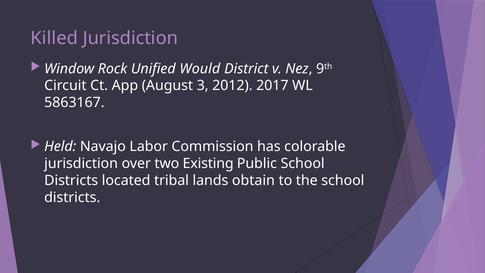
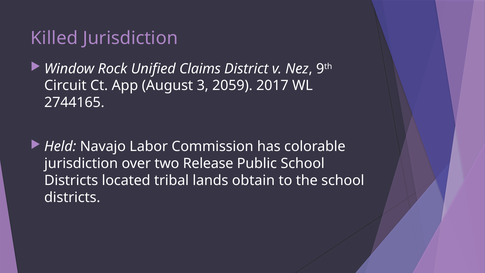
Would: Would -> Claims (200, 69)
2012: 2012 -> 2059 (232, 86)
5863167: 5863167 -> 2744165 (74, 103)
Existing: Existing -> Release (208, 163)
